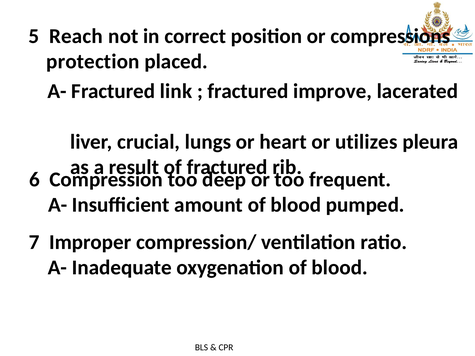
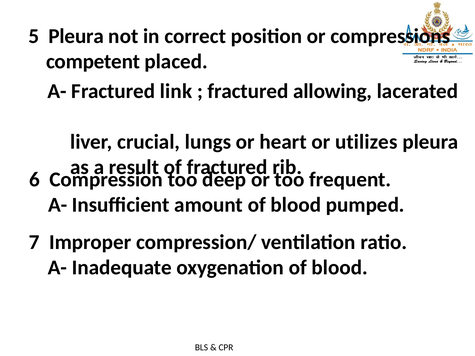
5 Reach: Reach -> Pleura (76, 36)
protection: protection -> competent (93, 62)
improve: improve -> allowing (333, 91)
